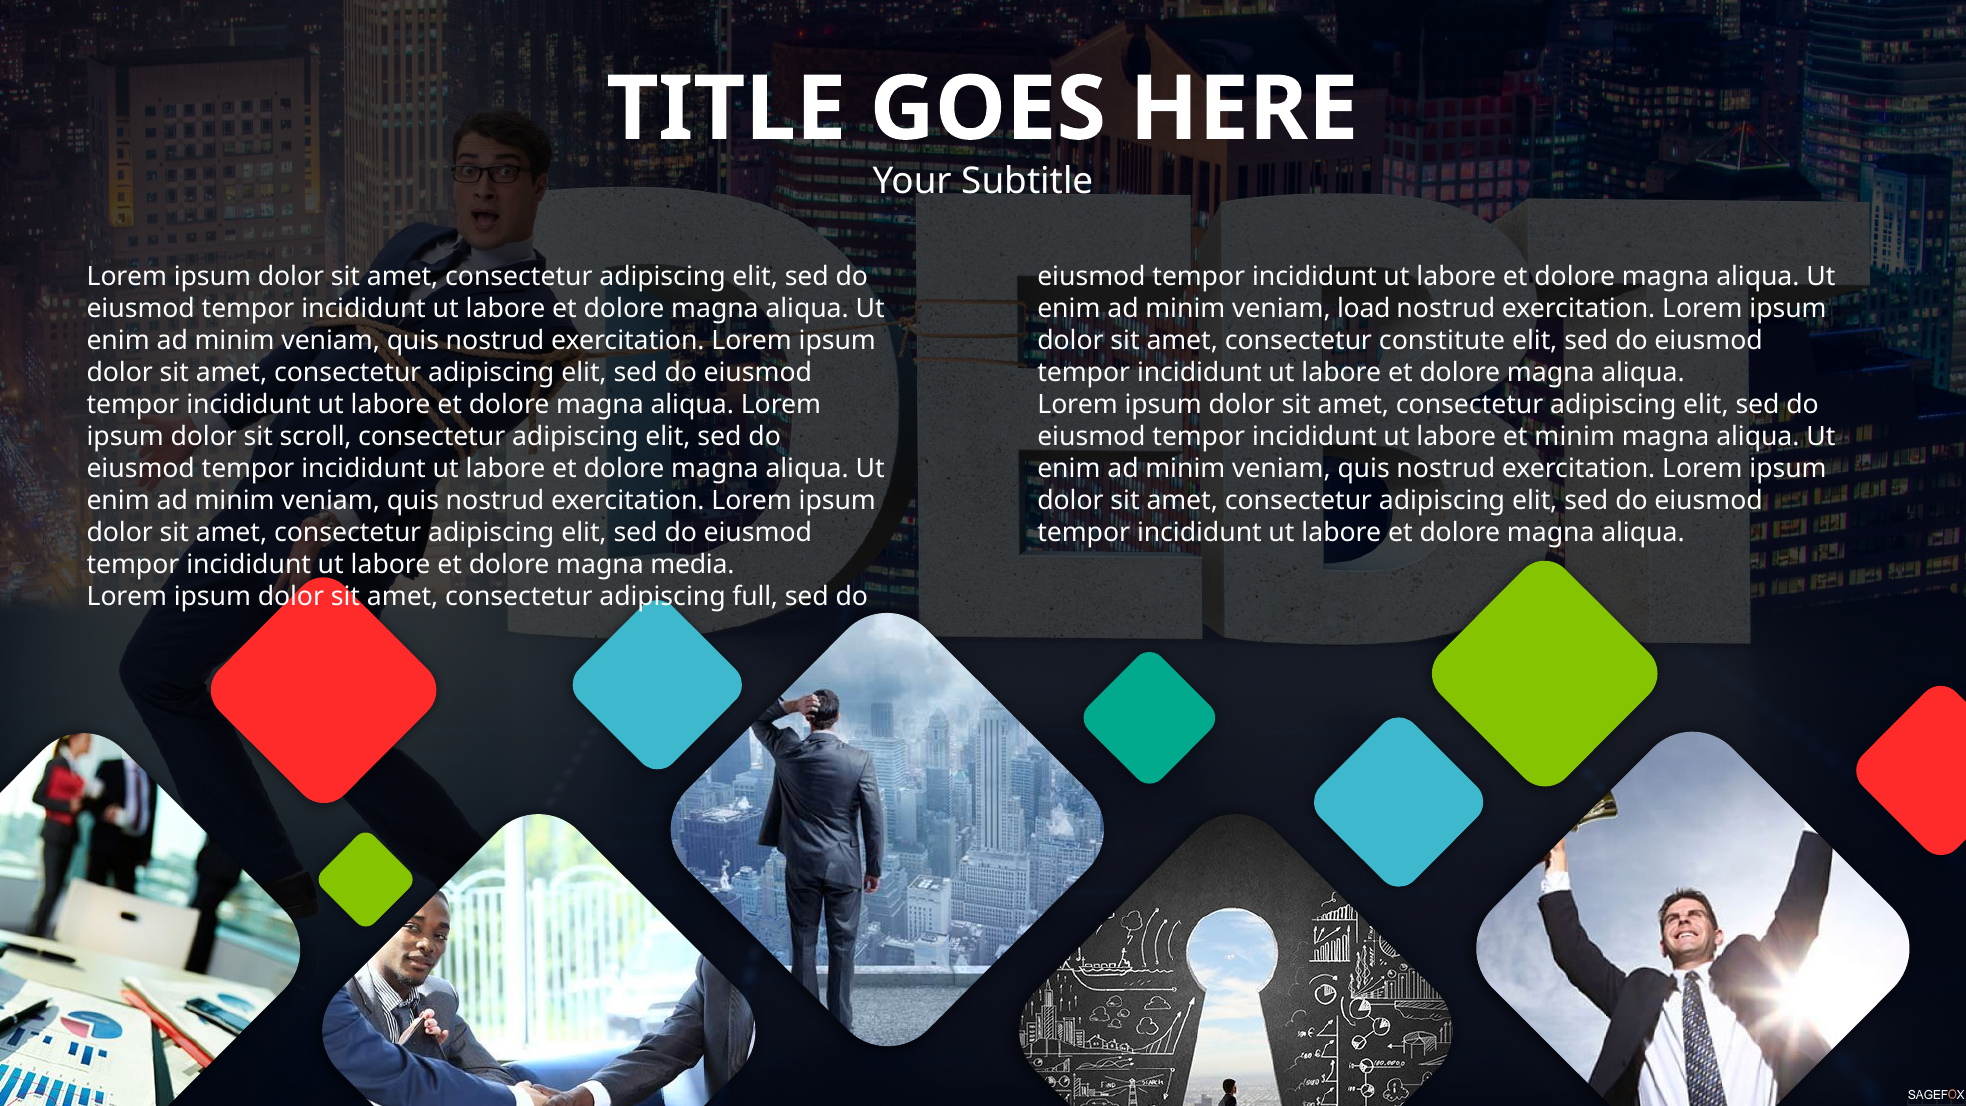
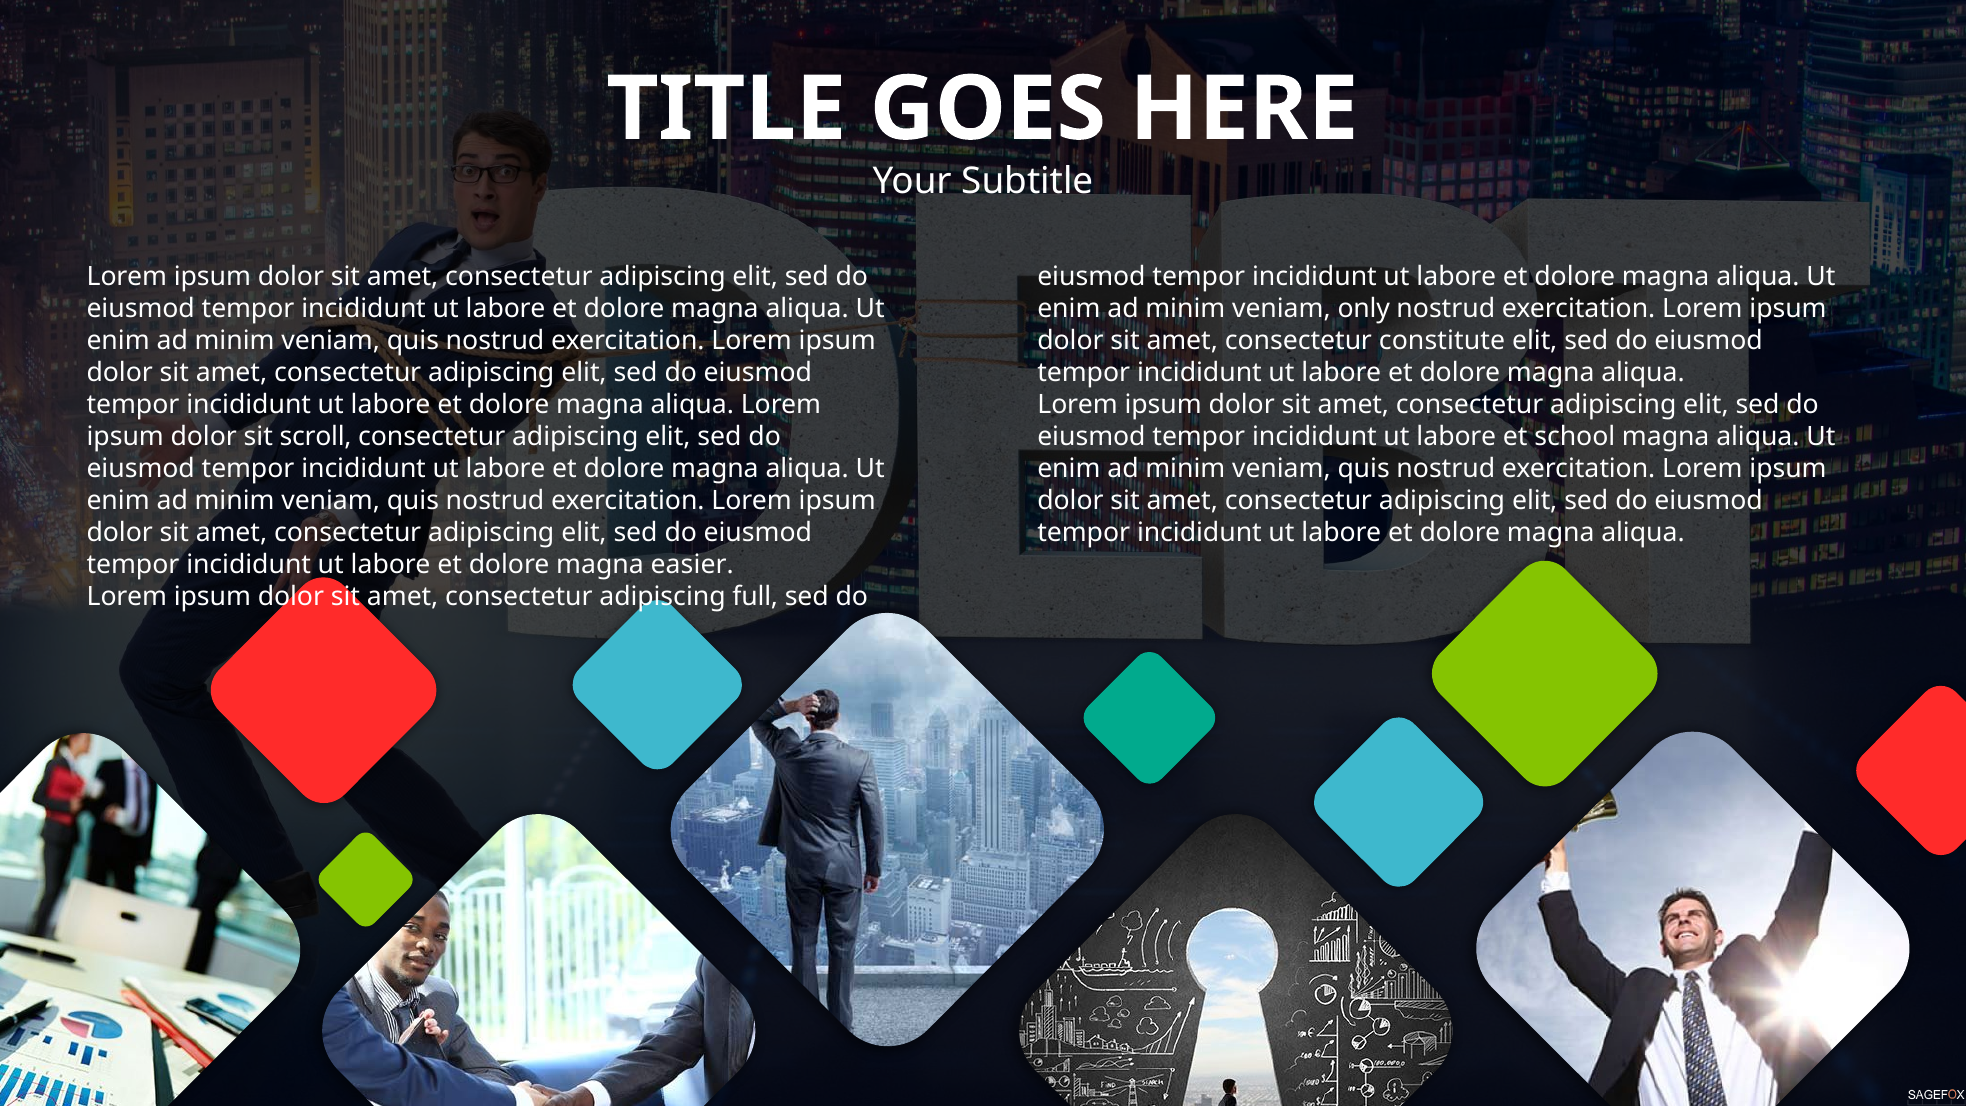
load: load -> only (1364, 308)
et minim: minim -> school (1575, 436)
media: media -> easier (692, 564)
